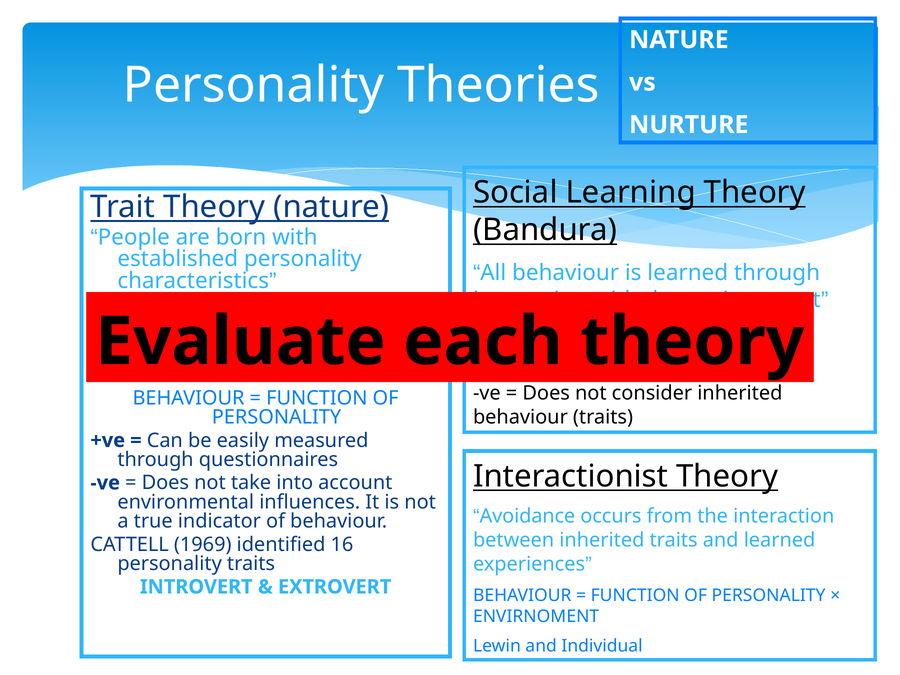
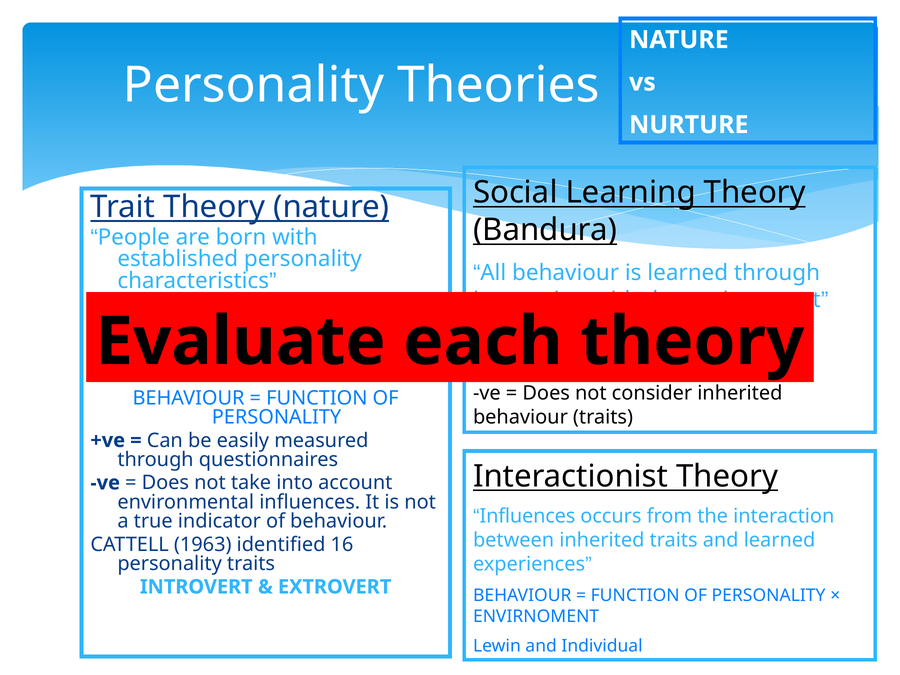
Avoidance: Avoidance -> Influences (527, 516)
1969: 1969 -> 1963 (203, 544)
